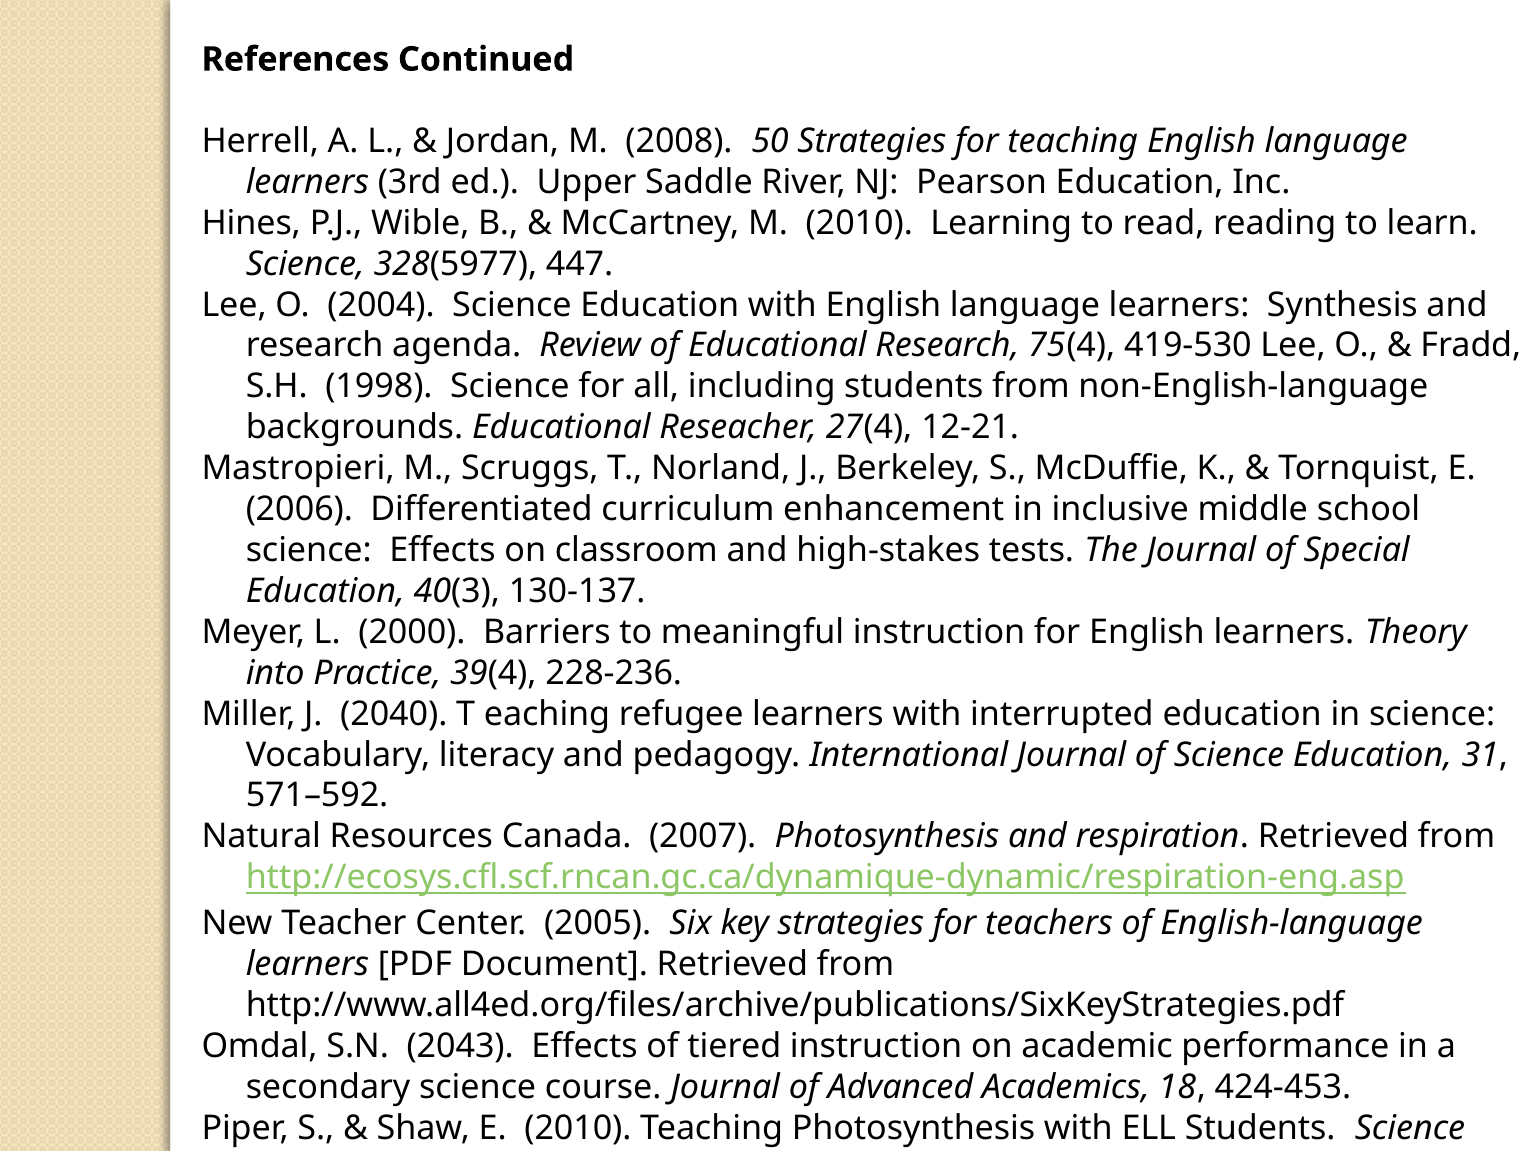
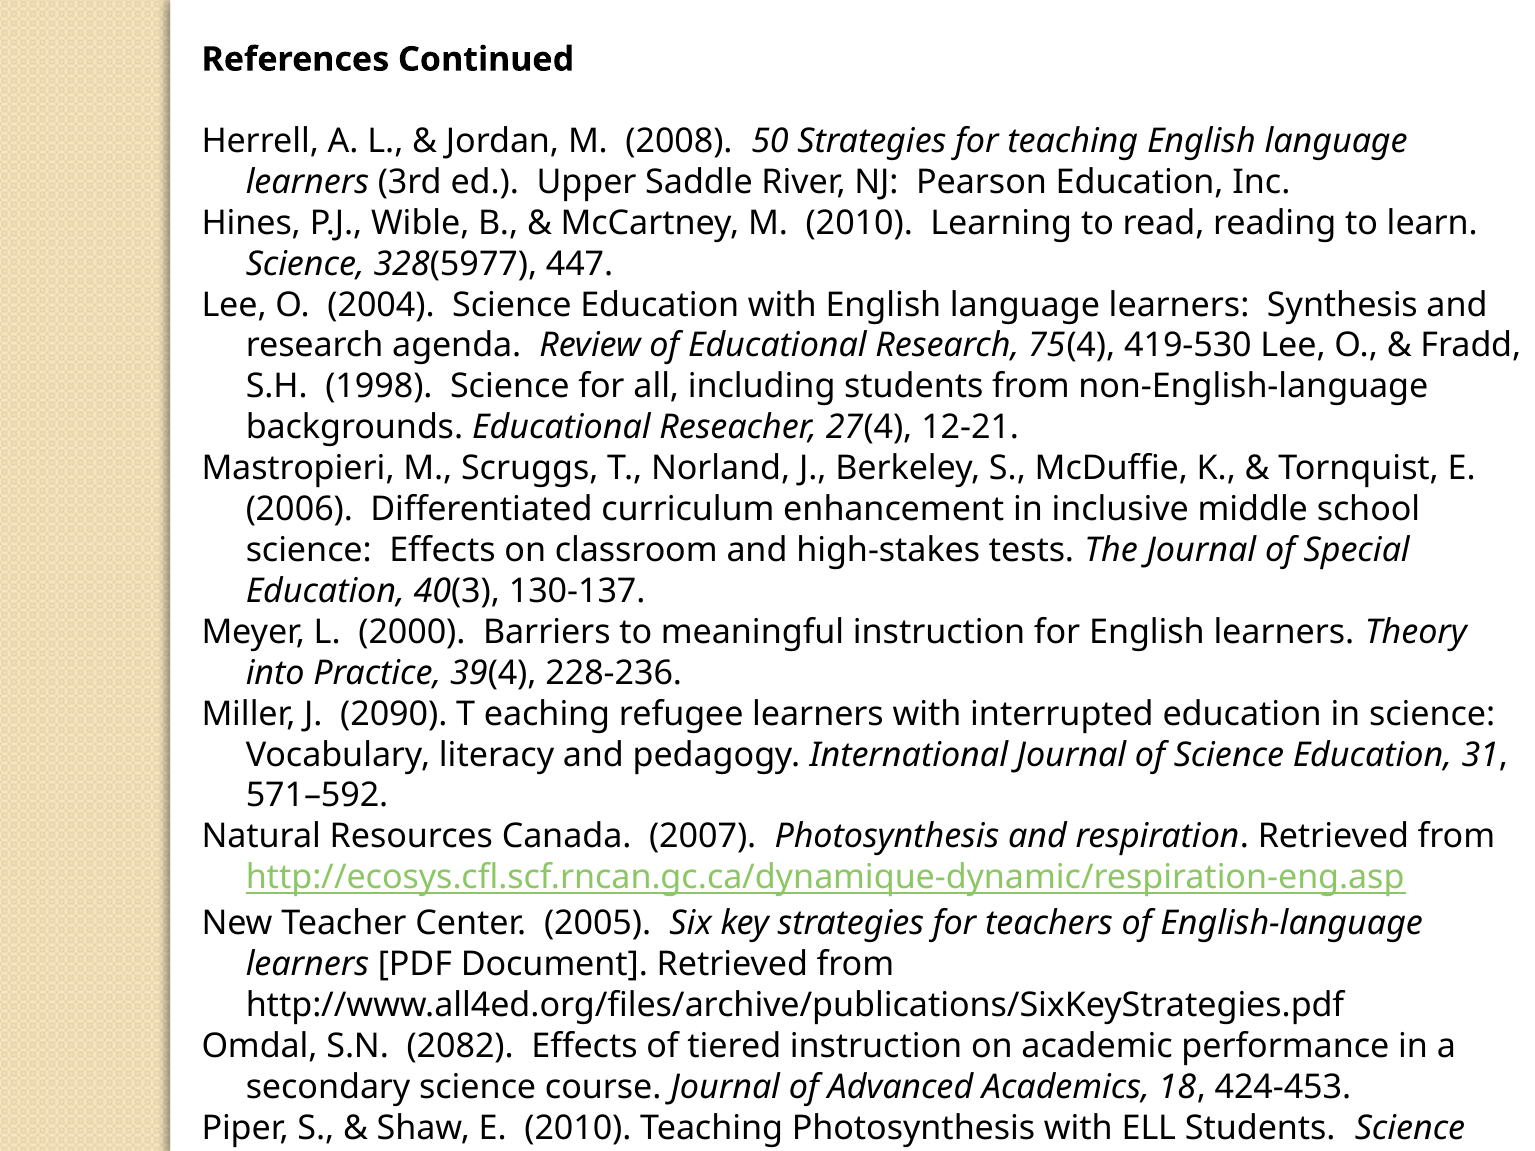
2040: 2040 -> 2090 (394, 714)
2043: 2043 -> 2082 (460, 1047)
